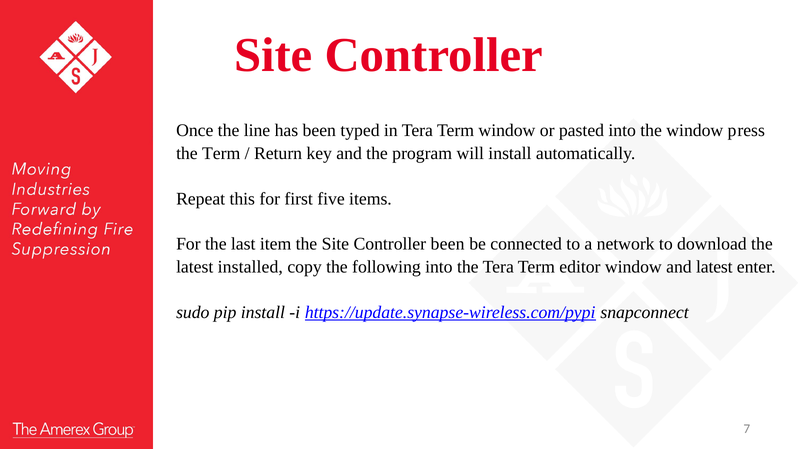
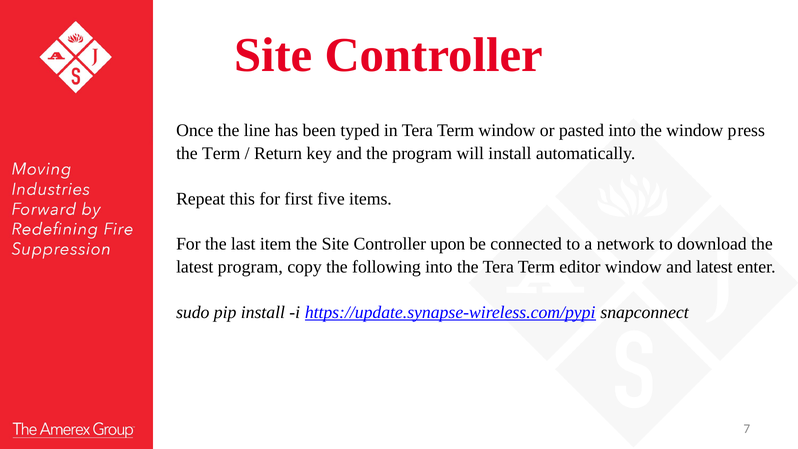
Controller been: been -> upon (448, 244)
latest installed: installed -> program (250, 267)
